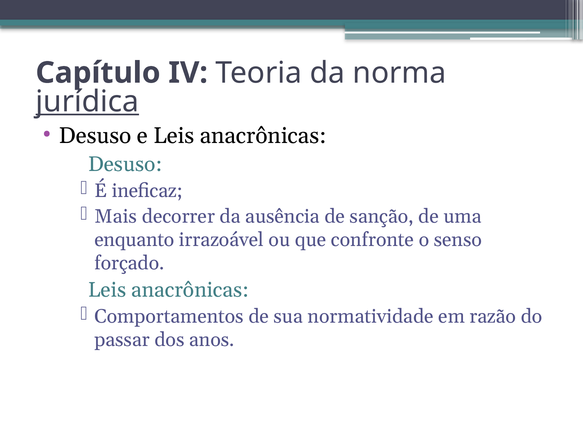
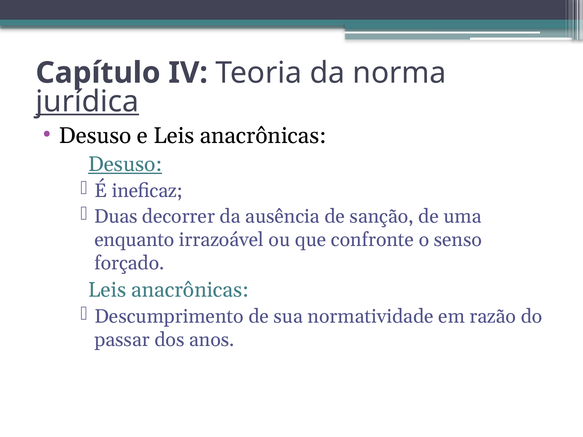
Desuso underline: none -> present (125, 164)
Mais: Mais -> Duas (116, 217)
Comportamentos: Comportamentos -> Descumprimento (169, 317)
